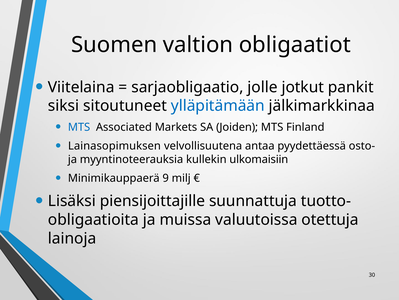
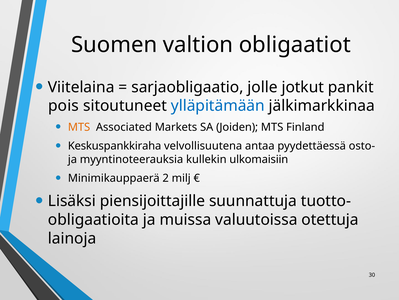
siksi: siksi -> pois (63, 106)
MTS colour: blue -> orange (79, 127)
Lainasopimuksen: Lainasopimuksen -> Keskuspankkiraha (115, 146)
9: 9 -> 2 (166, 178)
